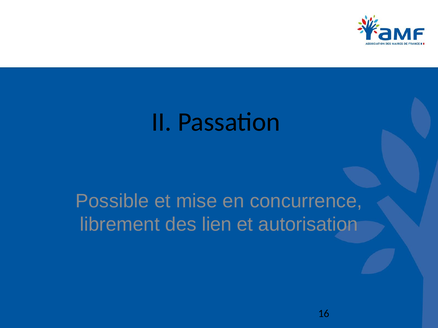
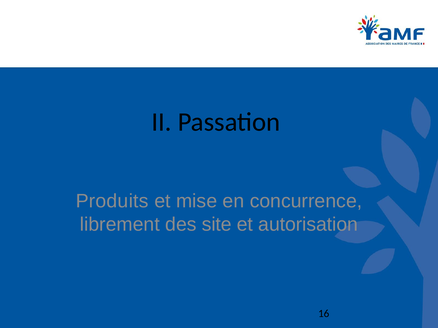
Possible: Possible -> Produits (112, 201)
lien: lien -> site (217, 225)
